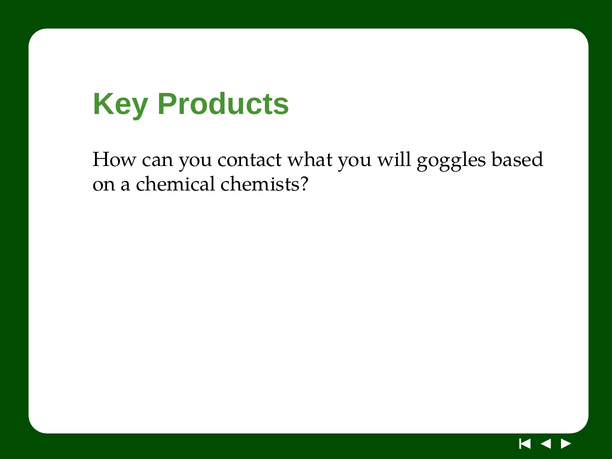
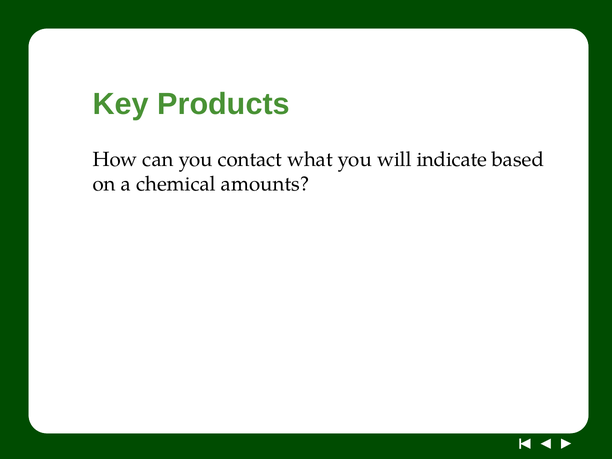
goggles: goggles -> indicate (452, 160)
chemists: chemists -> amounts (265, 184)
